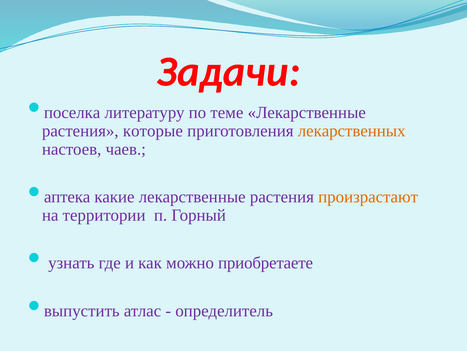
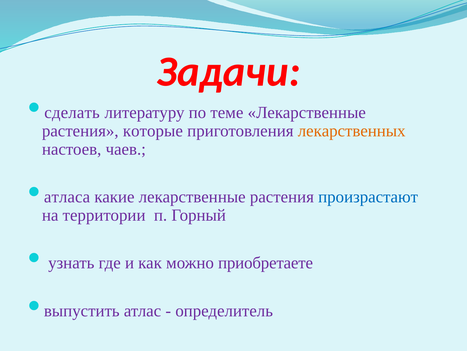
поселка: поселка -> сделать (72, 112)
аптека: аптека -> атласа (67, 197)
произрастают colour: orange -> blue (368, 197)
